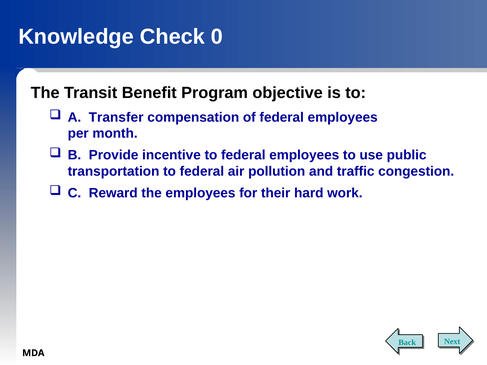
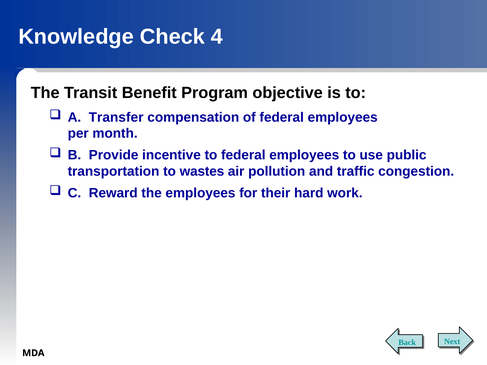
0: 0 -> 4 (217, 37)
transportation to federal: federal -> wastes (202, 171)
